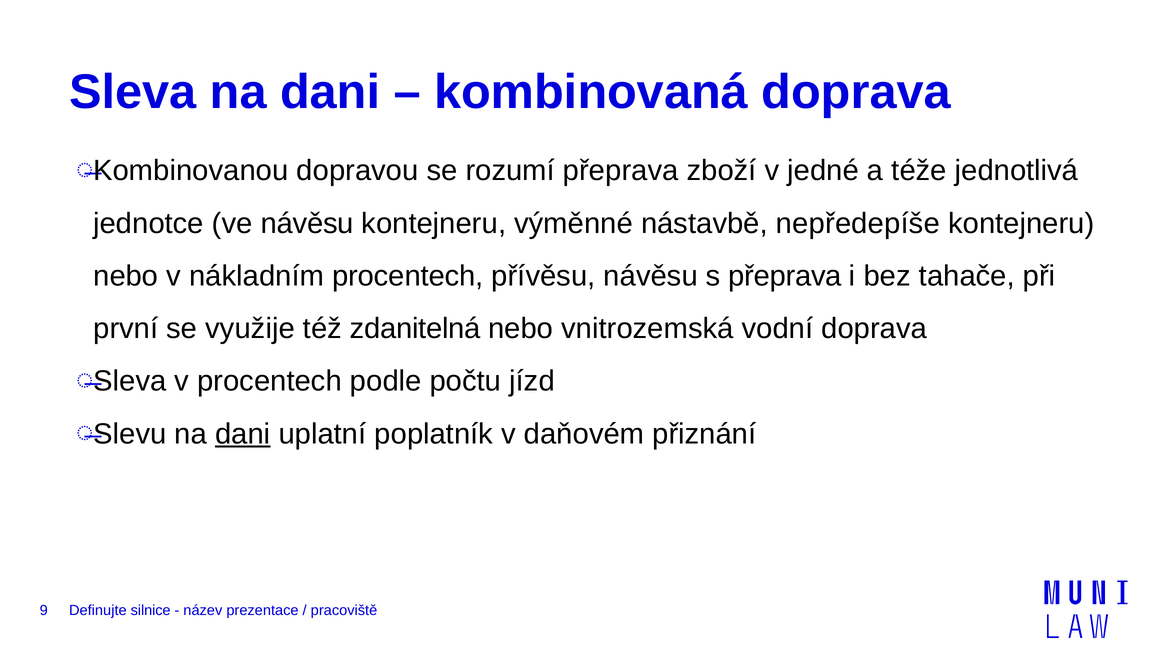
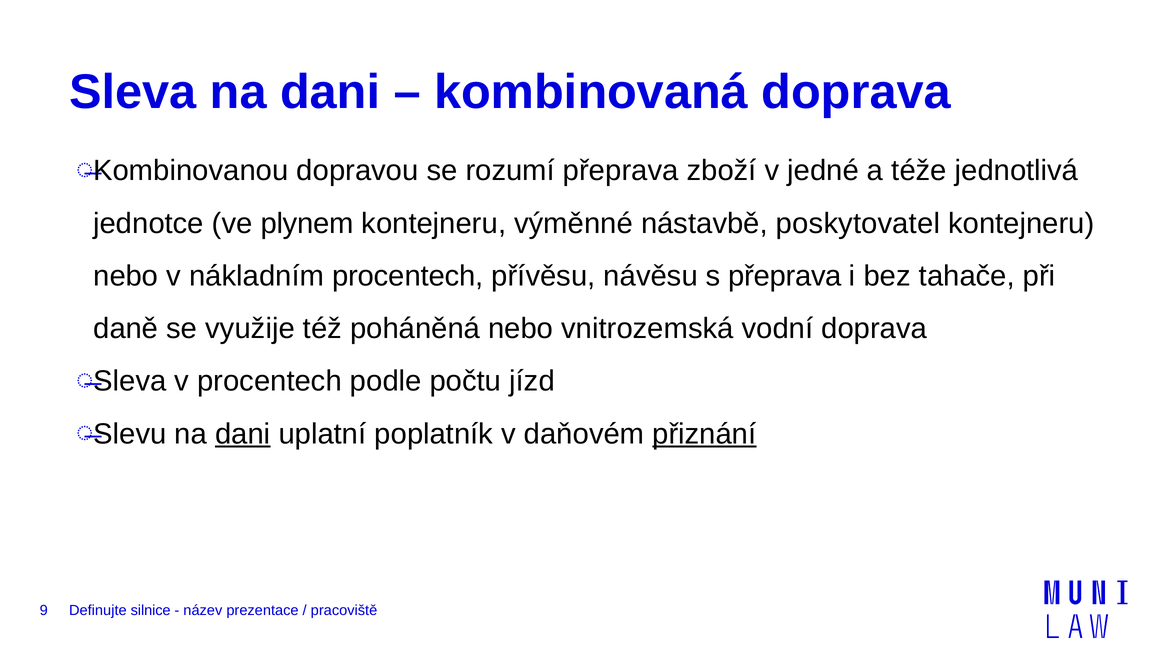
ve návěsu: návěsu -> plynem (307, 223)
nepředepíše: nepředepíše -> poskytovatel (858, 223)
první: první -> daně (126, 329)
zdanitelná: zdanitelná -> poháněná (415, 329)
přiznání underline: none -> present (704, 434)
